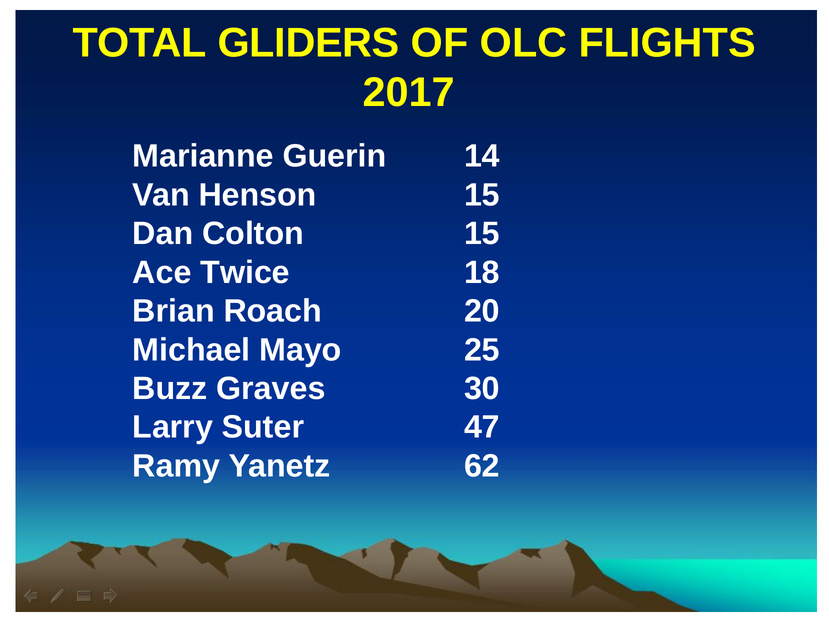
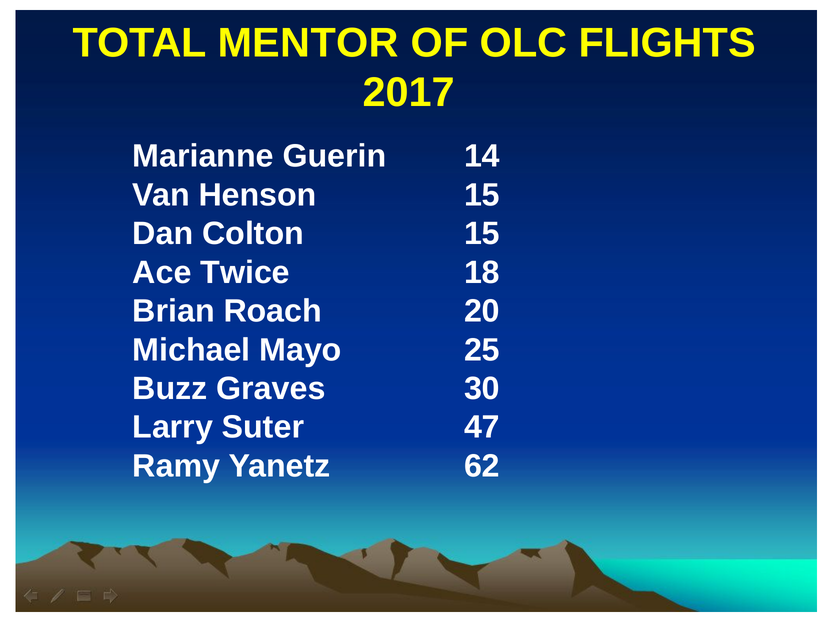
GLIDERS: GLIDERS -> MENTOR (308, 43)
